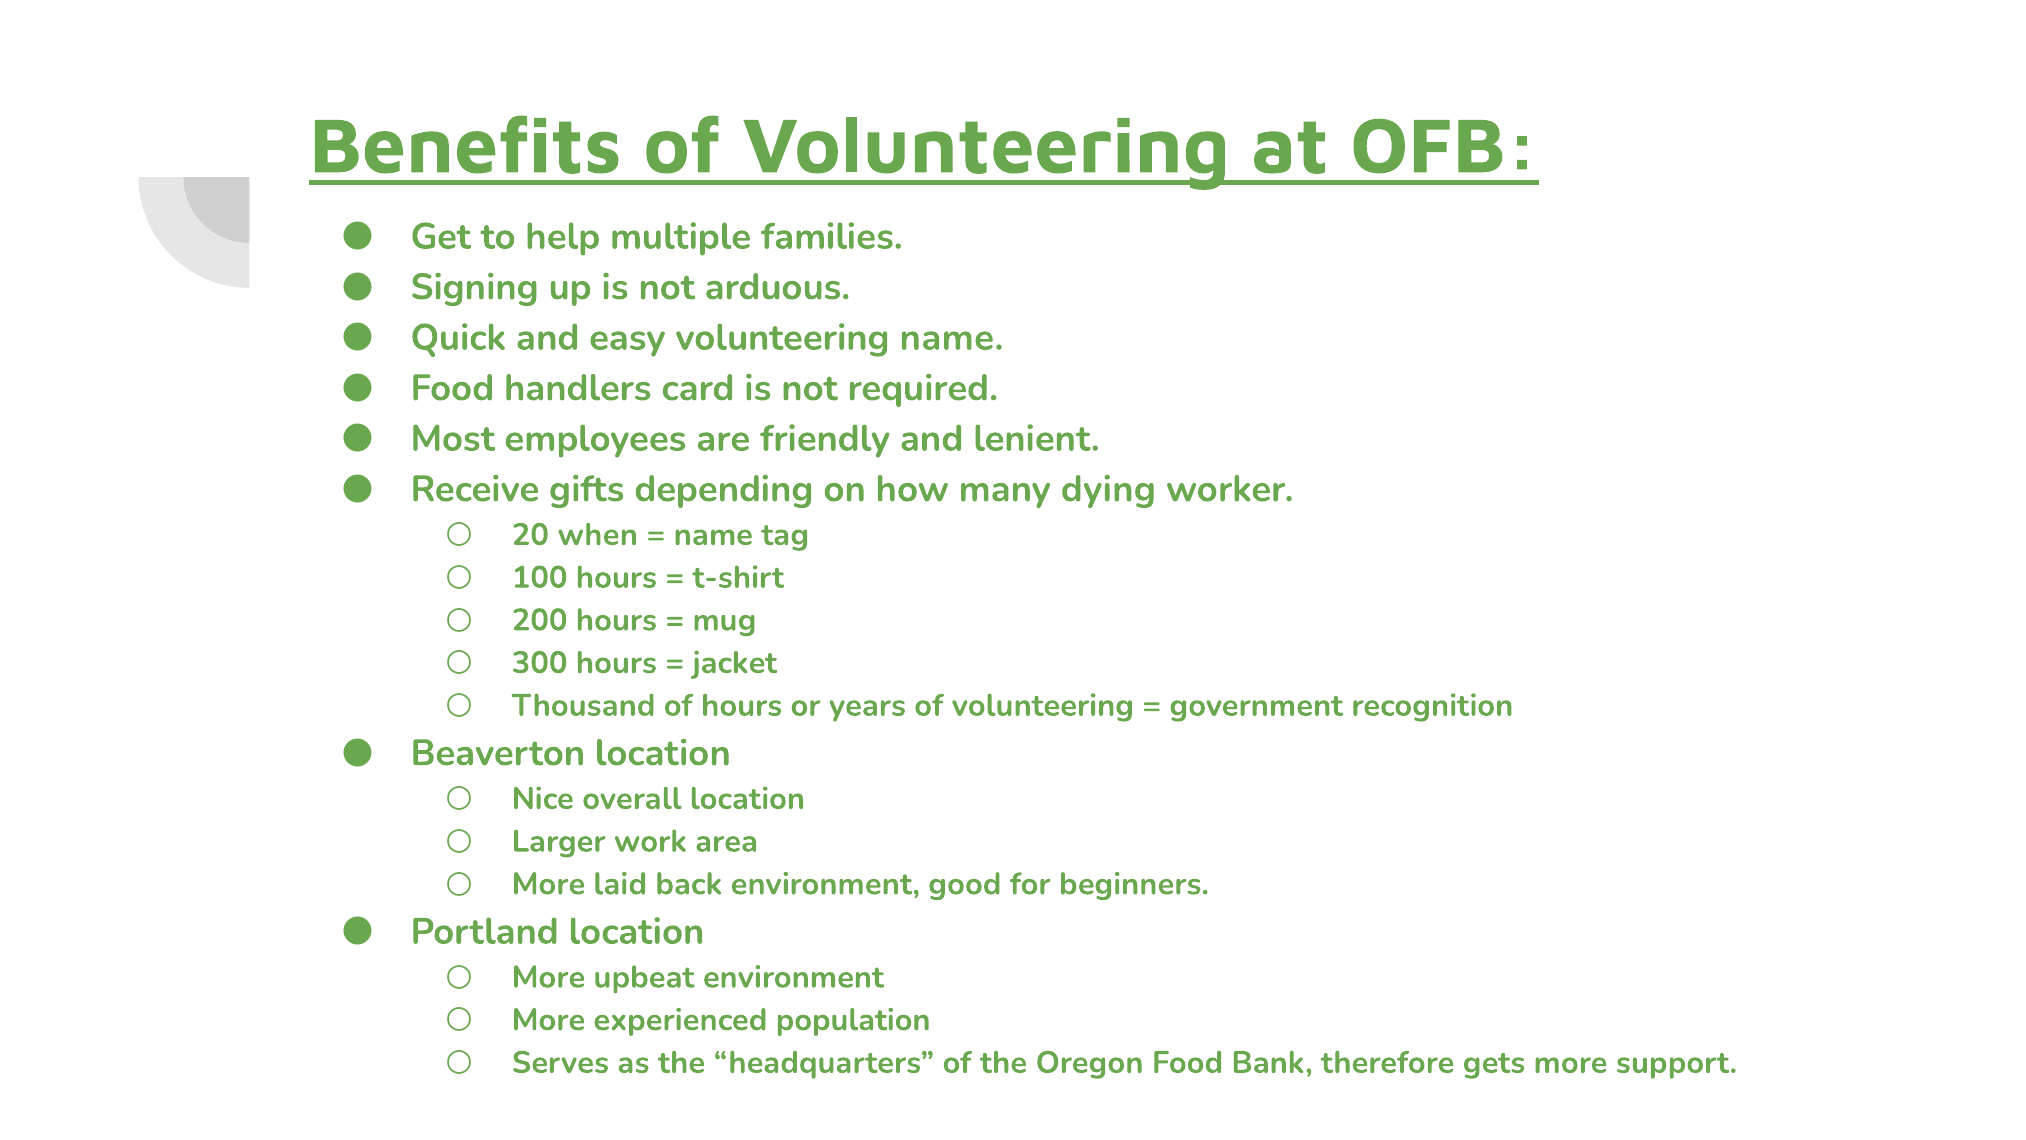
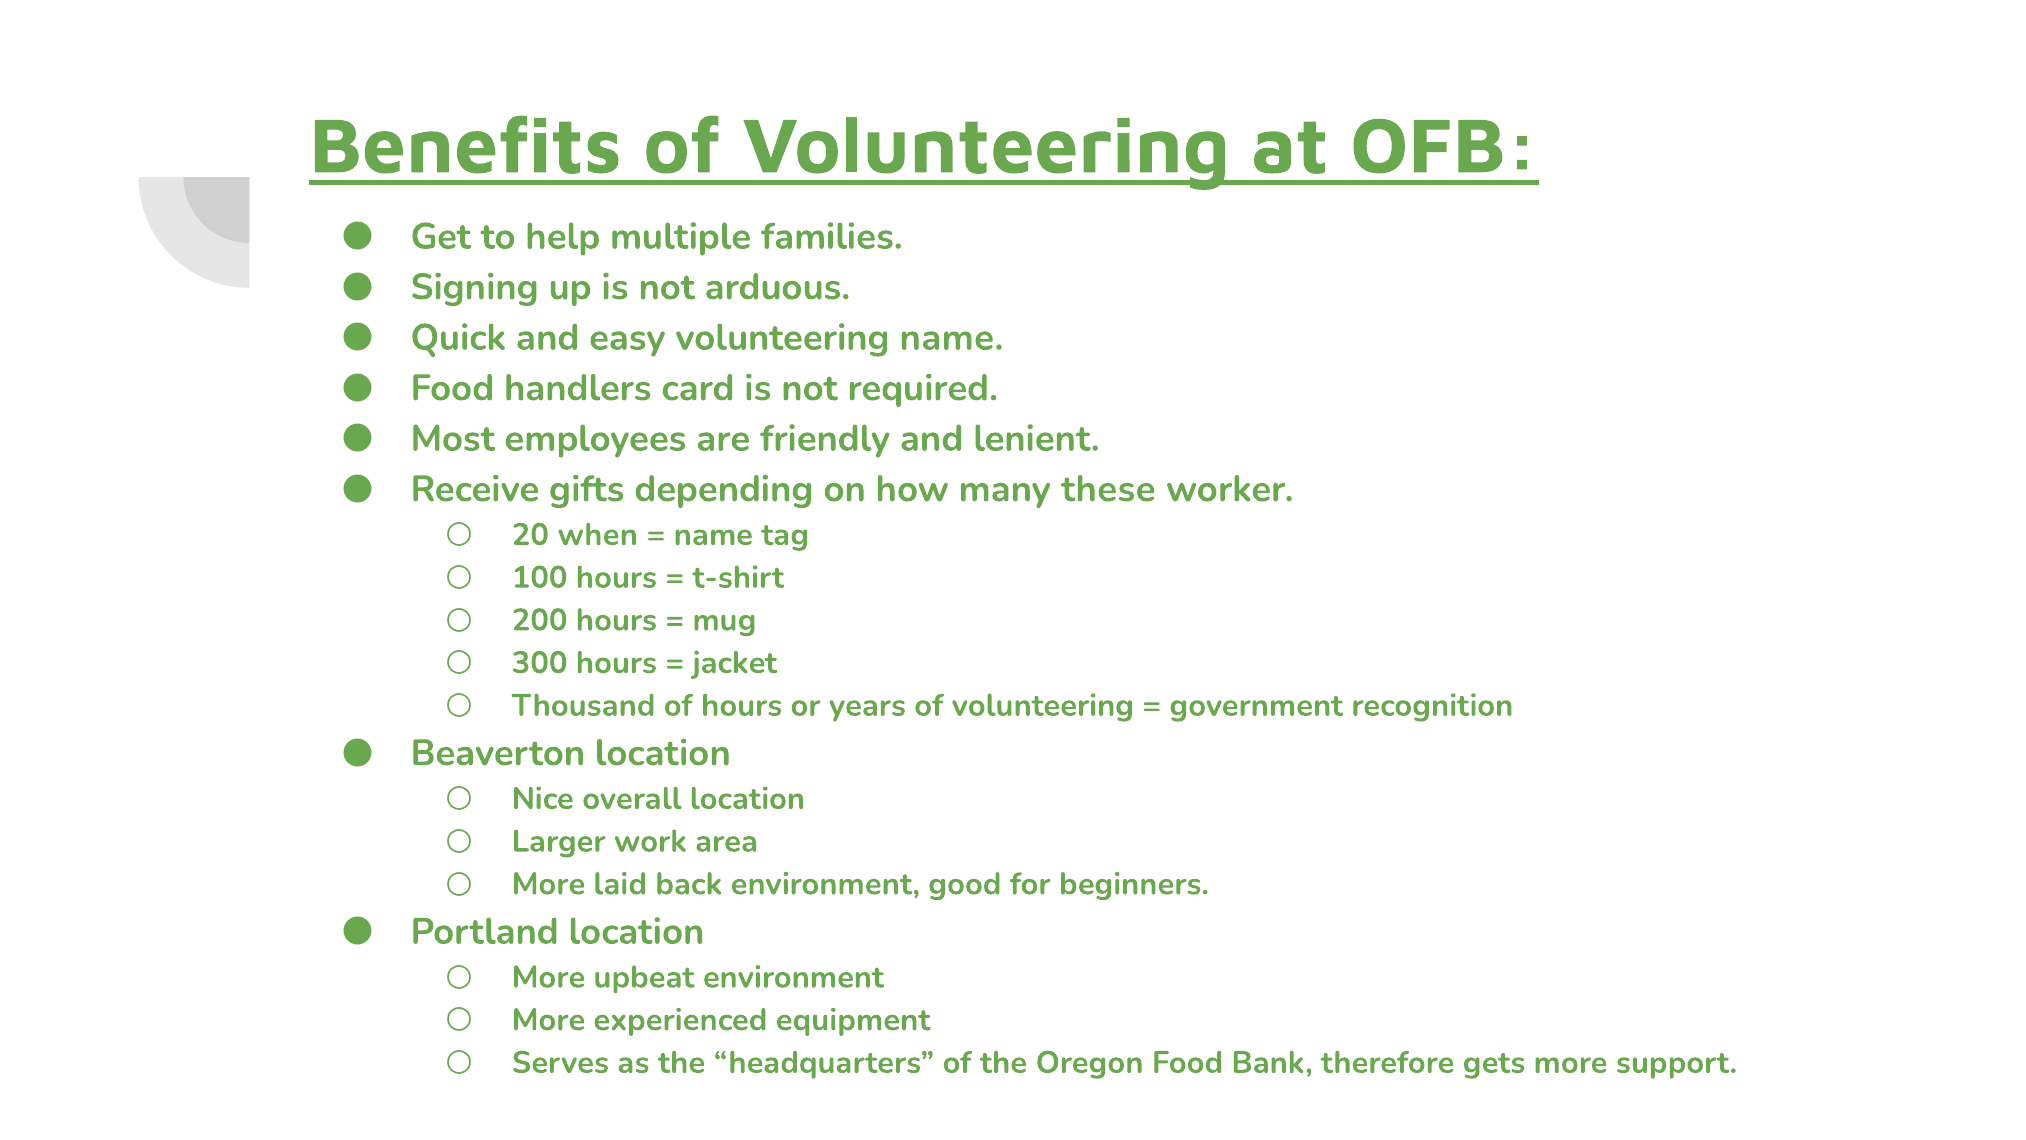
dying: dying -> these (1108, 489)
population: population -> equipment (853, 1020)
